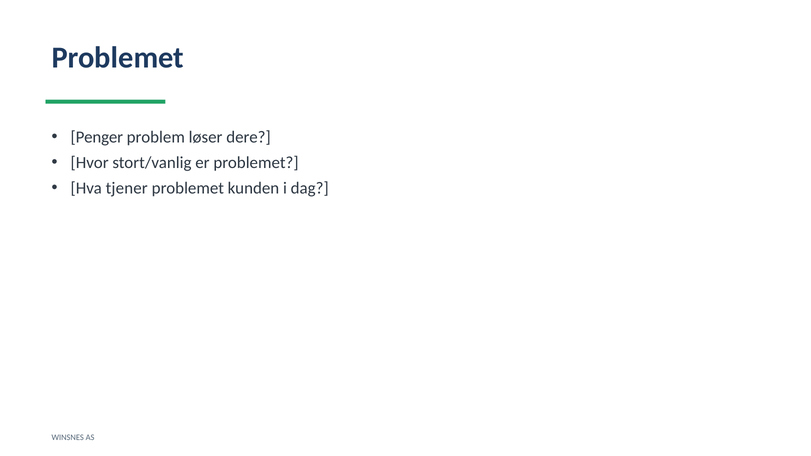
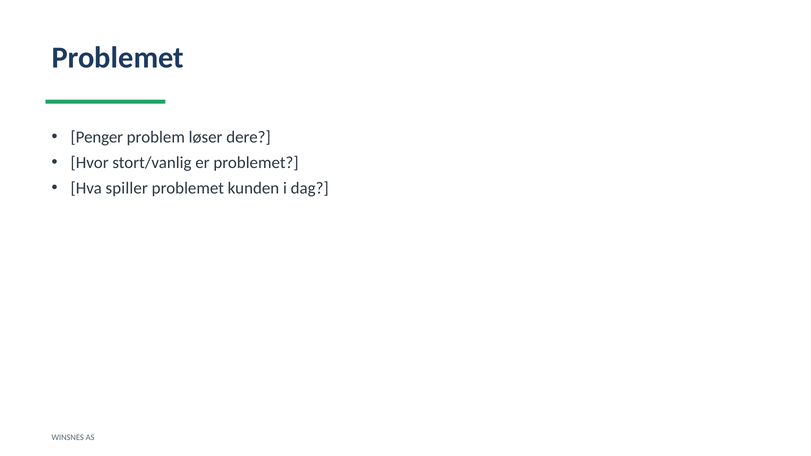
tjener: tjener -> spiller (127, 188)
